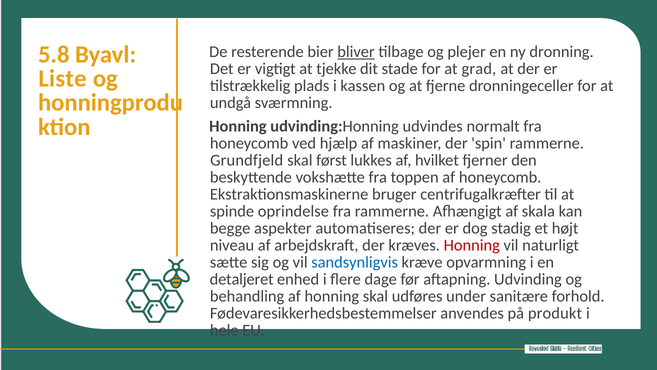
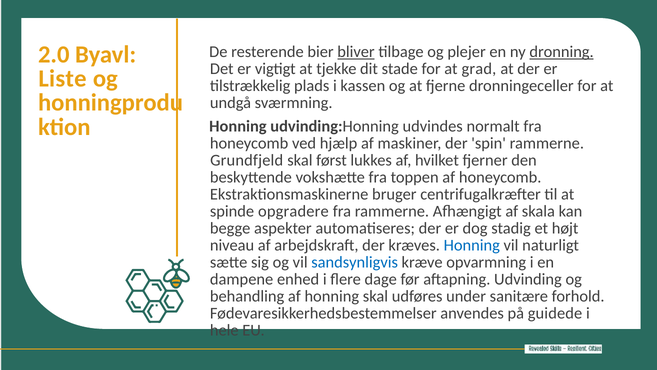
5.8: 5.8 -> 2.0 (54, 55)
dronning underline: none -> present (562, 52)
oprindelse: oprindelse -> opgradere (293, 211)
Honning colour: red -> blue (472, 245)
detaljeret: detaljeret -> dampene (242, 279)
produkt: produkt -> guidede (555, 313)
